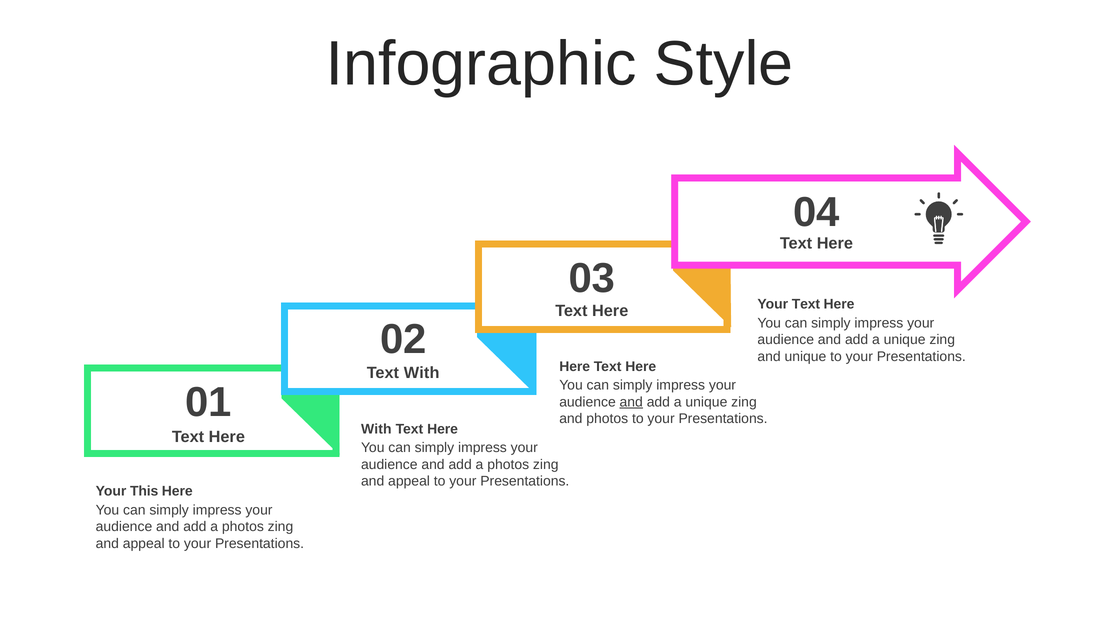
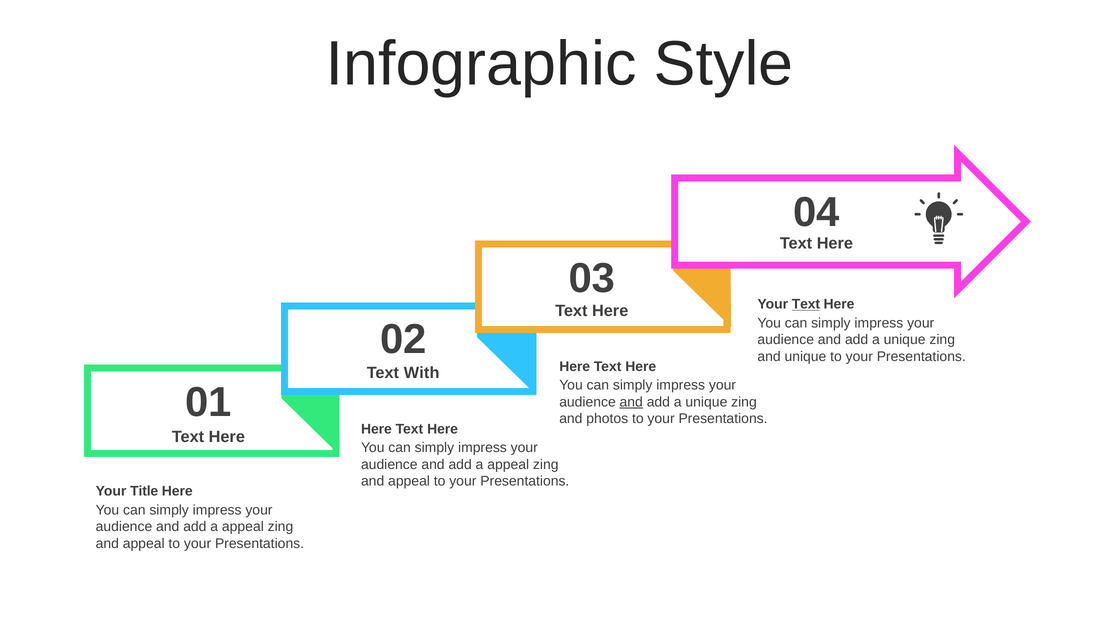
Text underline: none -> present (806, 304)
With: With -> Here (376, 429)
photos: photos -> appeal (508, 465)
This: This -> Title (144, 492)
photos: photos -> appeal (243, 527)
